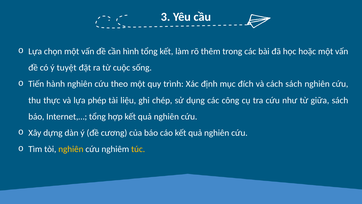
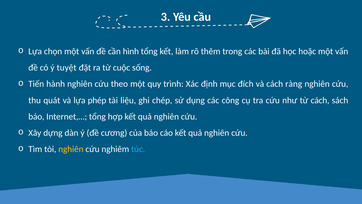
cách sách: sách -> ràng (294, 84)
thực: thực -> quát (52, 100)
từ giữa: giữa -> cách (320, 100)
túc colour: yellow -> light blue (138, 149)
